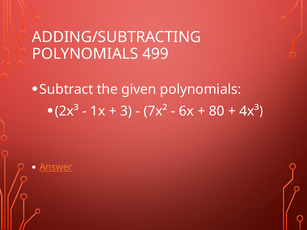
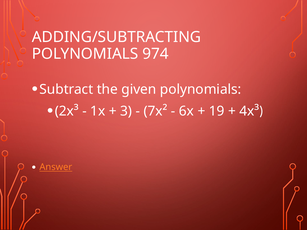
499: 499 -> 974 (155, 54)
80: 80 -> 19 (217, 111)
